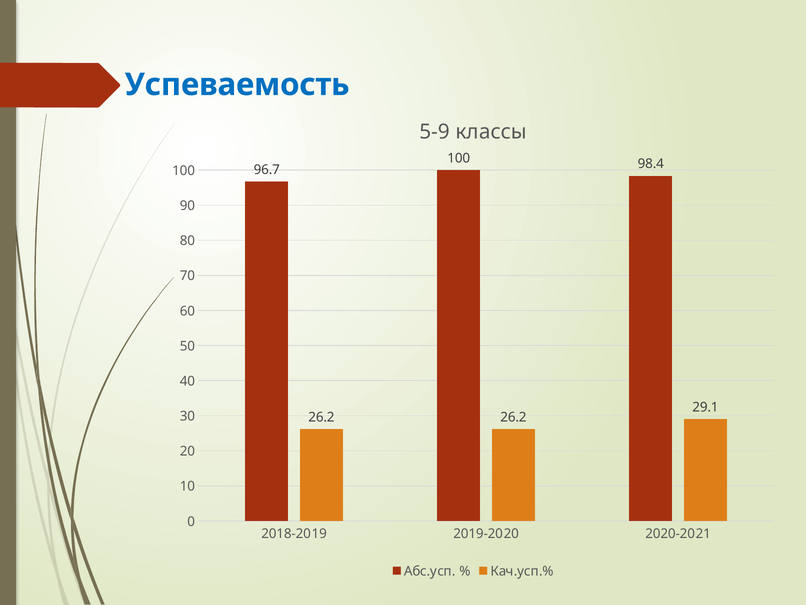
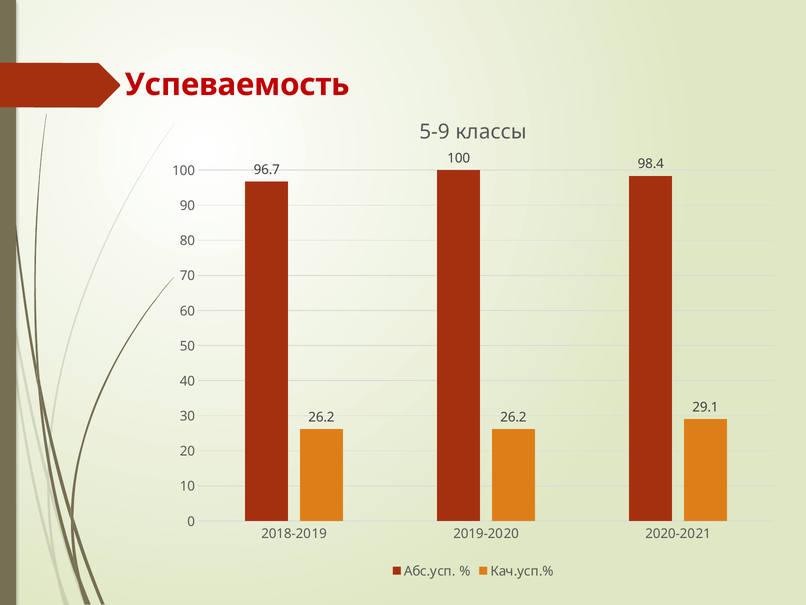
Успеваемость colour: blue -> red (237, 85)
